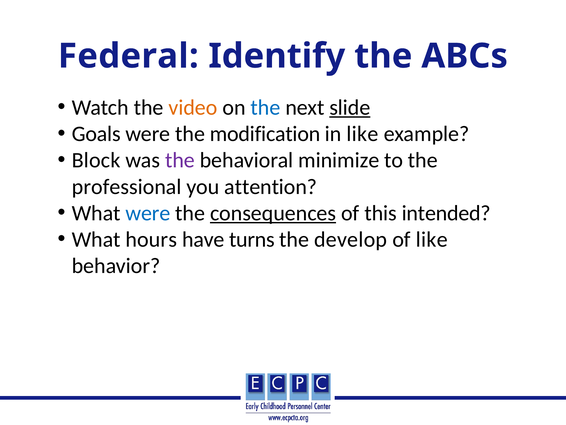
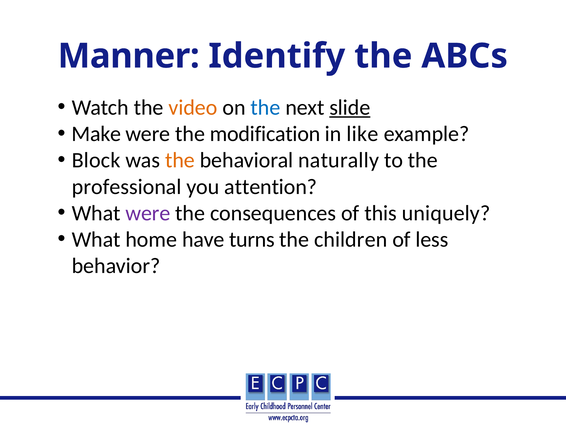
Federal: Federal -> Manner (129, 56)
Goals: Goals -> Make (96, 134)
the colour: purple -> orange (180, 160)
minimize: minimize -> naturally (339, 160)
were colour: blue -> purple (148, 213)
consequences underline: present -> none (273, 213)
intended: intended -> uniquely (446, 213)
hours: hours -> home (151, 239)
develop: develop -> children (351, 239)
of like: like -> less (432, 239)
